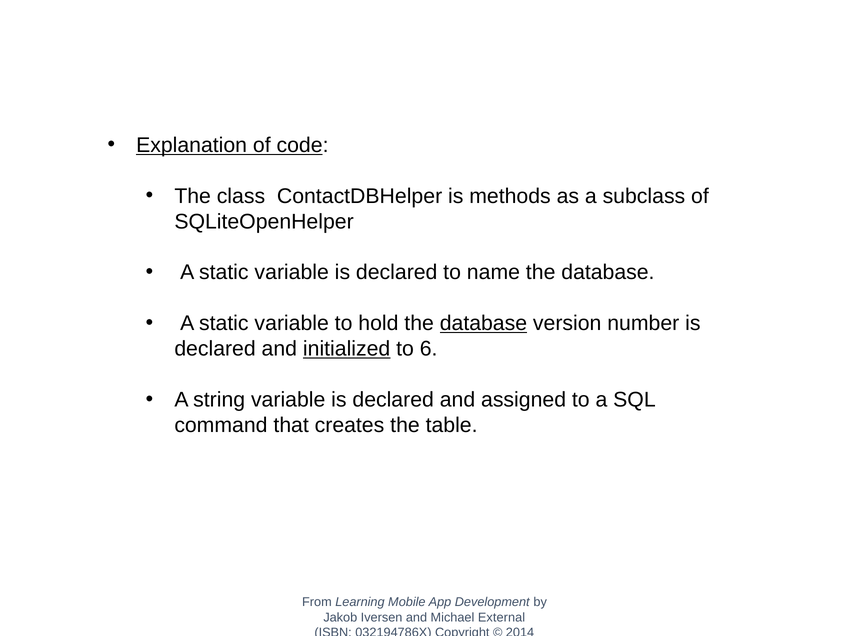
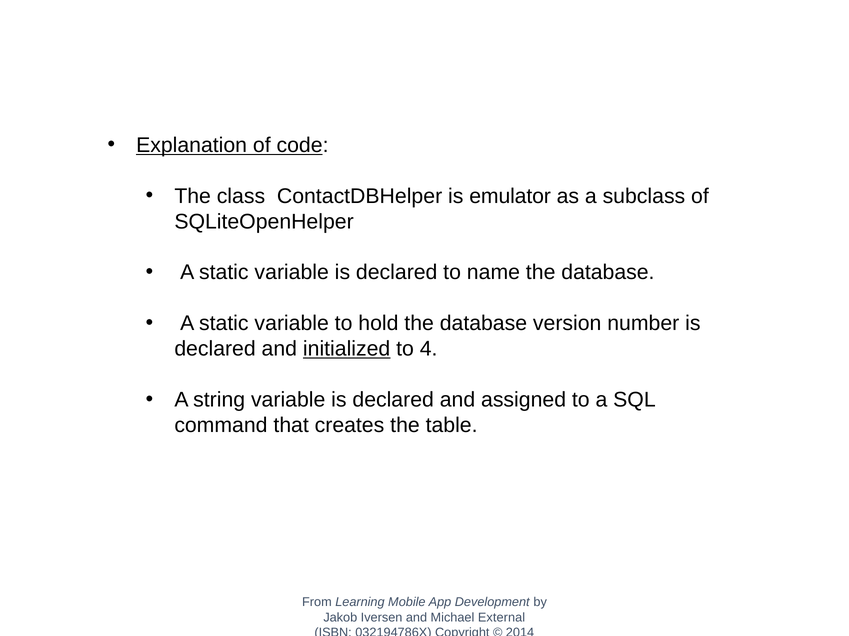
methods: methods -> emulator (510, 196)
database underline: present -> none (483, 323)
6: 6 -> 4 (429, 349)
